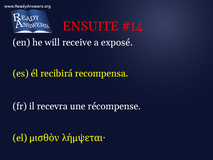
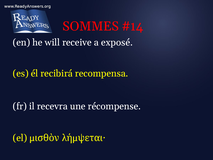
ENSUITE: ENSUITE -> SOMMES (91, 26)
